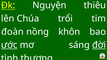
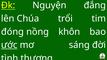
thiêu: thiêu -> đắng (95, 5)
đoàn: đoàn -> đóng (12, 32)
đời underline: present -> none (99, 45)
